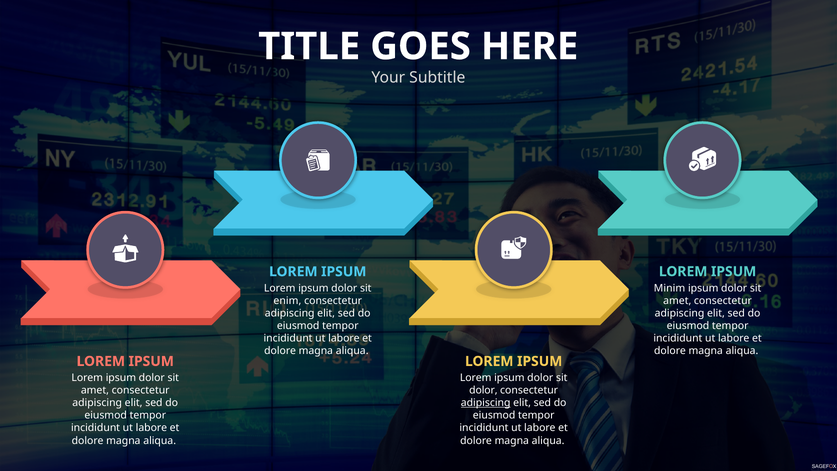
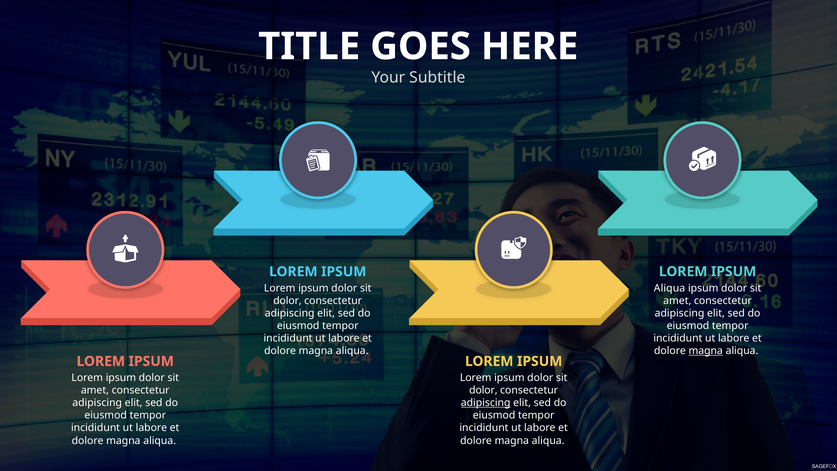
Minim: Minim -> Aliqua (670, 288)
enim: enim -> dolor (287, 301)
magna underline: none -> present (706, 351)
